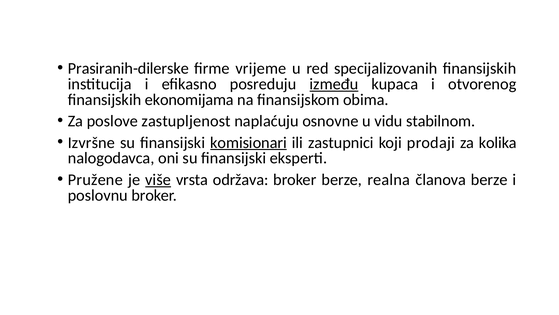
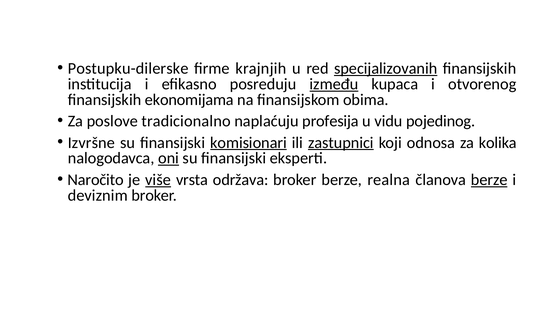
Prasiranih-dilerske: Prasiranih-dilerske -> Postupku-dilerske (128, 68)
vrijeme: vrijeme -> krajnjih (261, 68)
specijalizovanih underline: none -> present (386, 68)
zastupljenost: zastupljenost -> tradicionalno (186, 121)
osnovne: osnovne -> profesija (331, 121)
stabilnom: stabilnom -> pojedinog (441, 121)
zastupnici underline: none -> present (341, 142)
prodaji: prodaji -> odnosa (431, 142)
oni underline: none -> present (169, 158)
Pružene: Pružene -> Naročito (96, 179)
berze underline: none -> present (489, 179)
poslovnu: poslovnu -> deviznim (98, 195)
